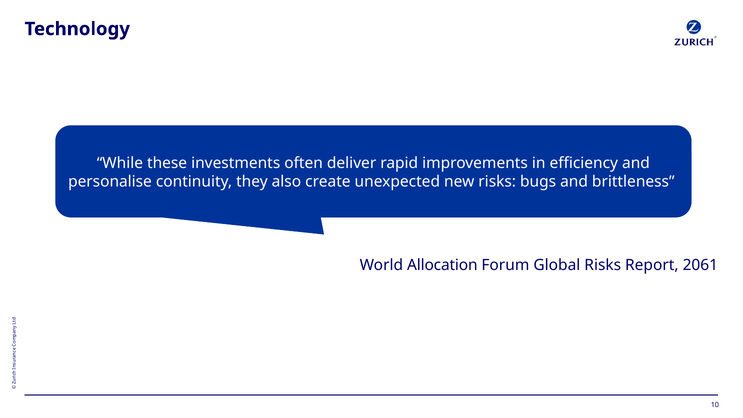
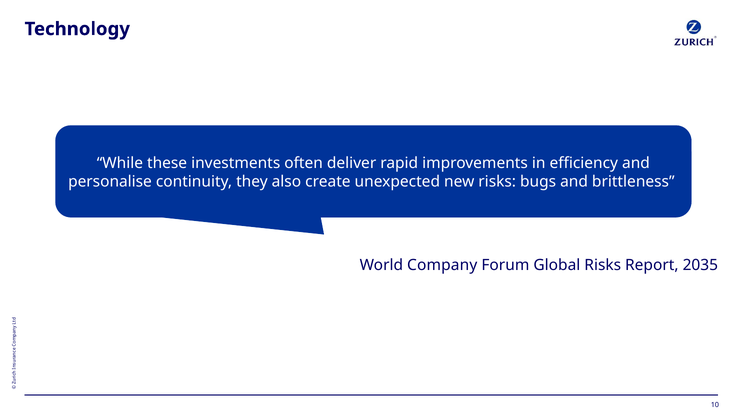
Allocation: Allocation -> Company (442, 265)
2061: 2061 -> 2035 (700, 265)
